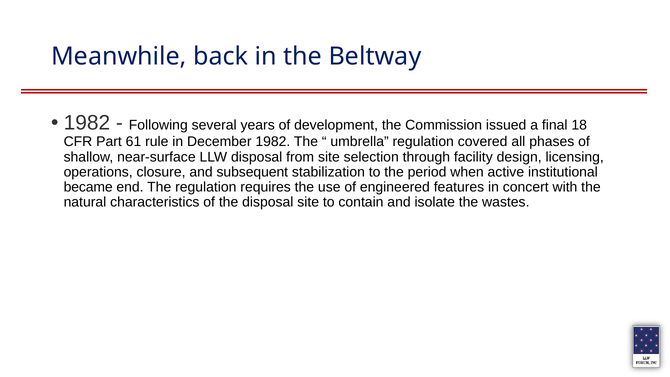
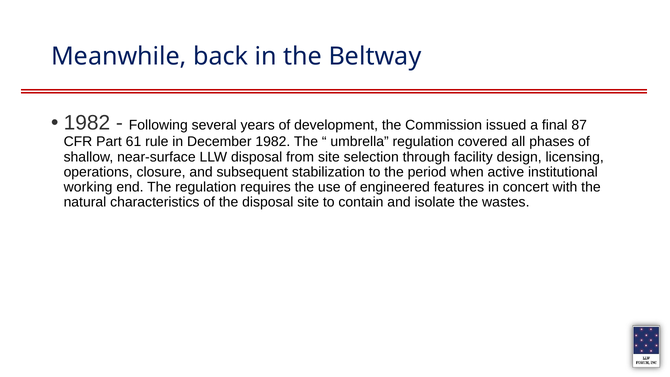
18: 18 -> 87 (579, 125)
became: became -> working (88, 187)
